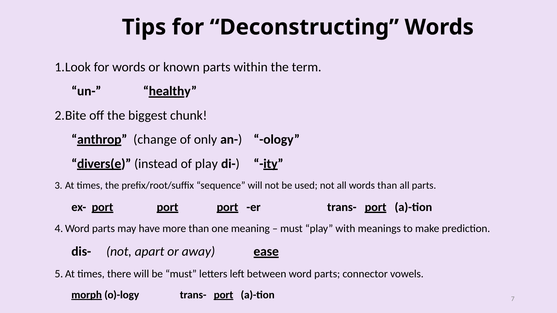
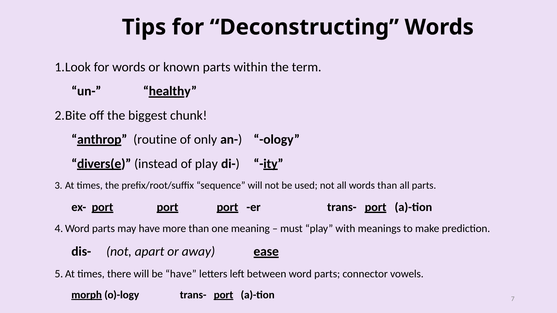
change: change -> routine (155, 140)
be must: must -> have (181, 274)
